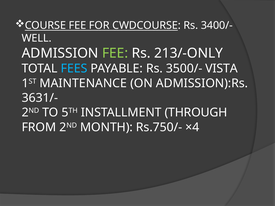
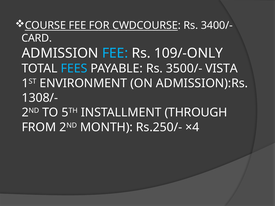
WELL: WELL -> CARD (37, 38)
FEE colour: light green -> light blue (115, 53)
213/-ONLY: 213/-ONLY -> 109/-ONLY (189, 53)
MAINTENANCE: MAINTENANCE -> ENVIRONMENT (83, 83)
3631/-: 3631/- -> 1308/- (40, 98)
Rs.750/-: Rs.750/- -> Rs.250/- (159, 127)
